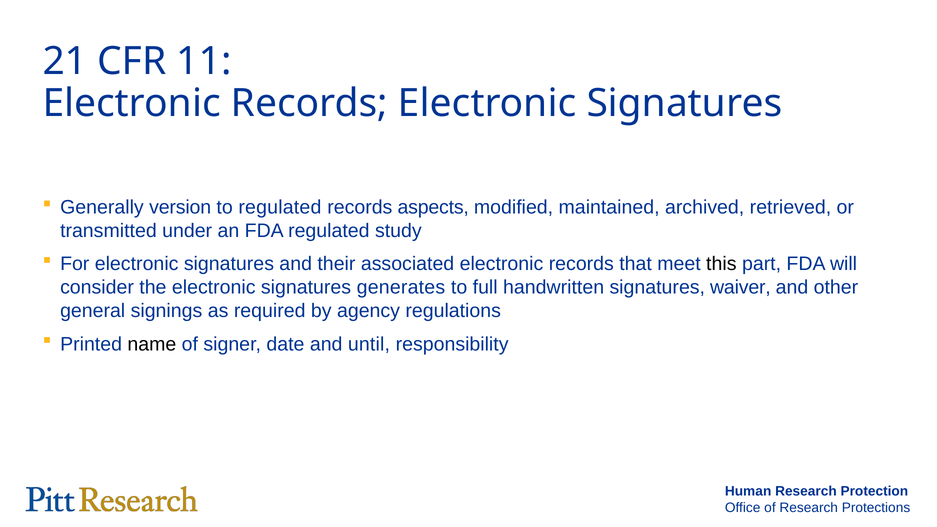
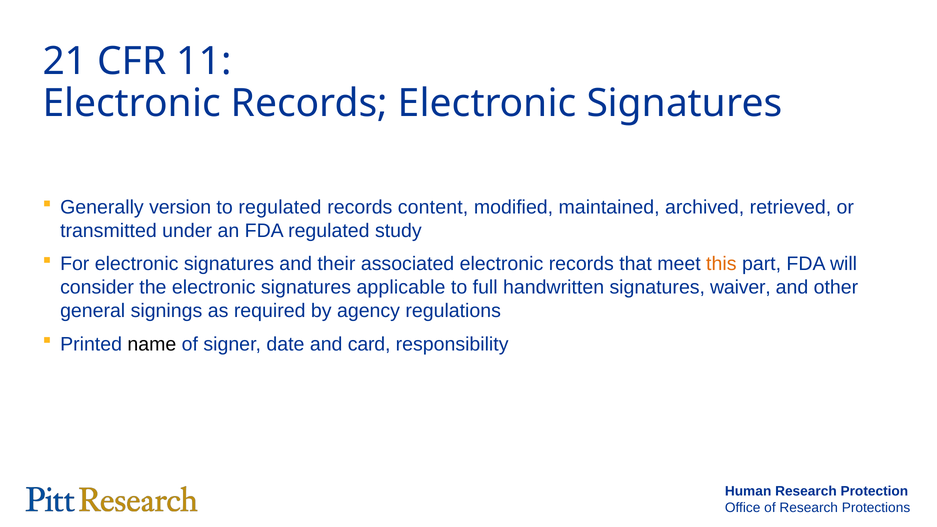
aspects: aspects -> content (433, 207)
this colour: black -> orange (721, 264)
generates: generates -> applicable (401, 287)
until: until -> card (369, 344)
